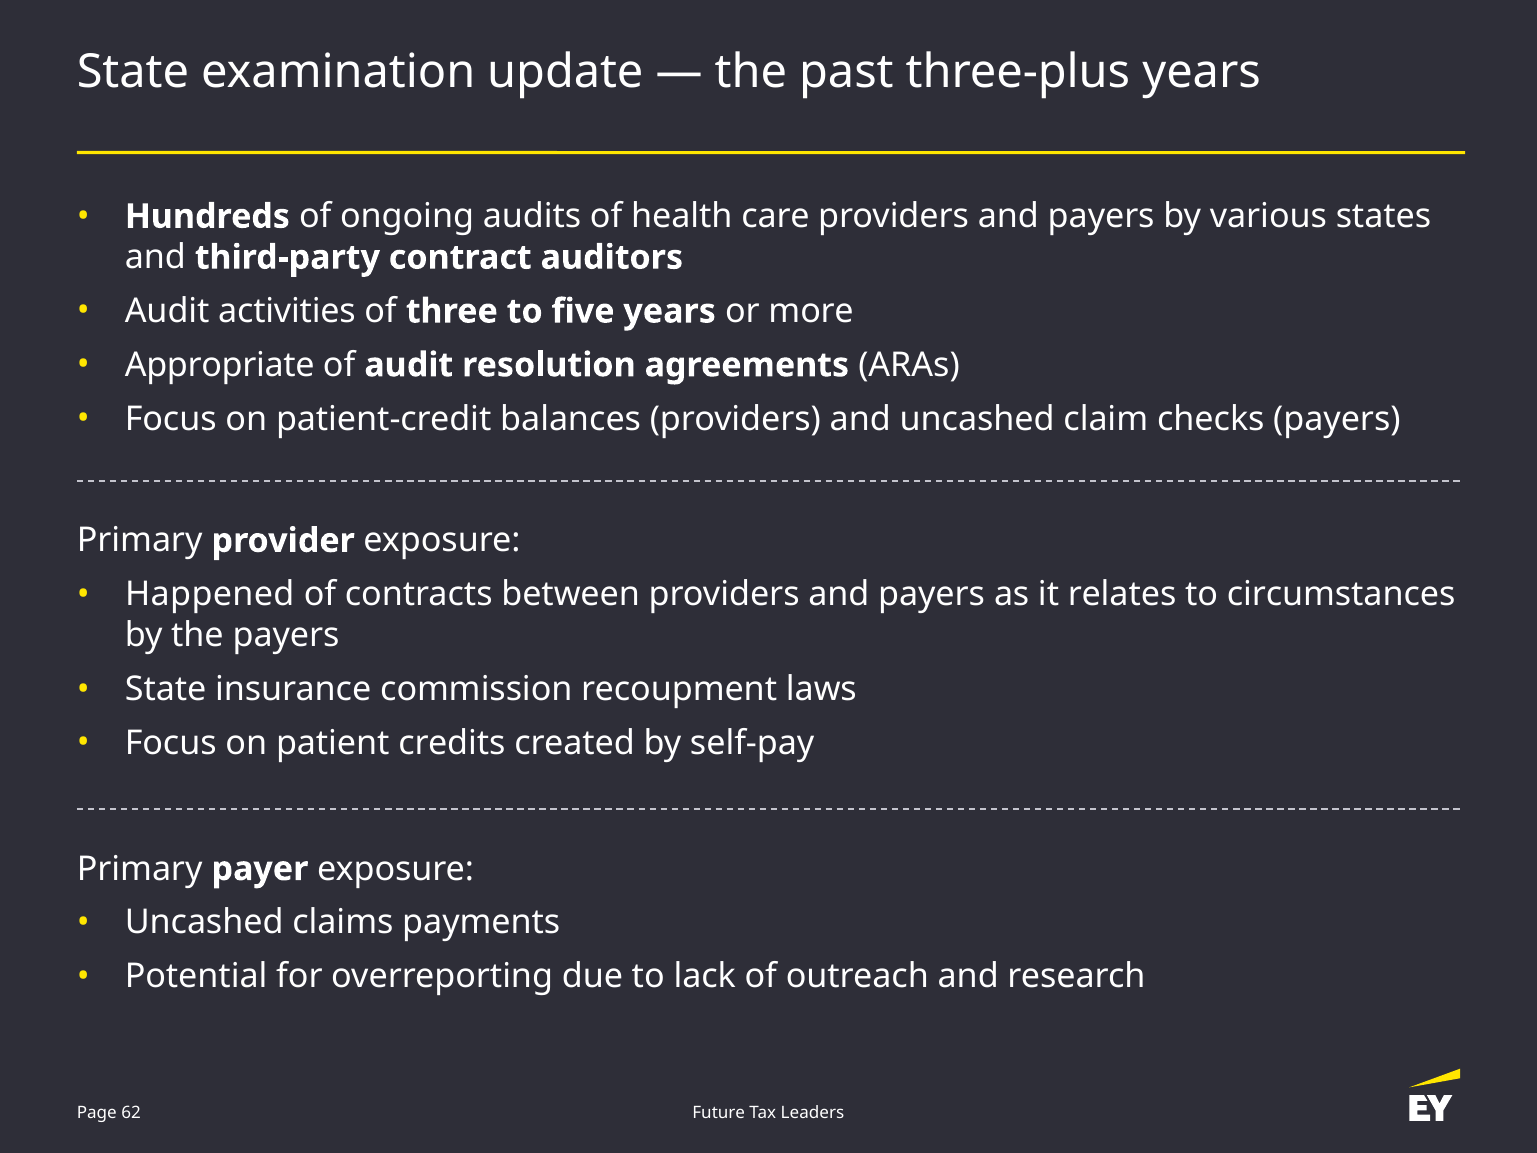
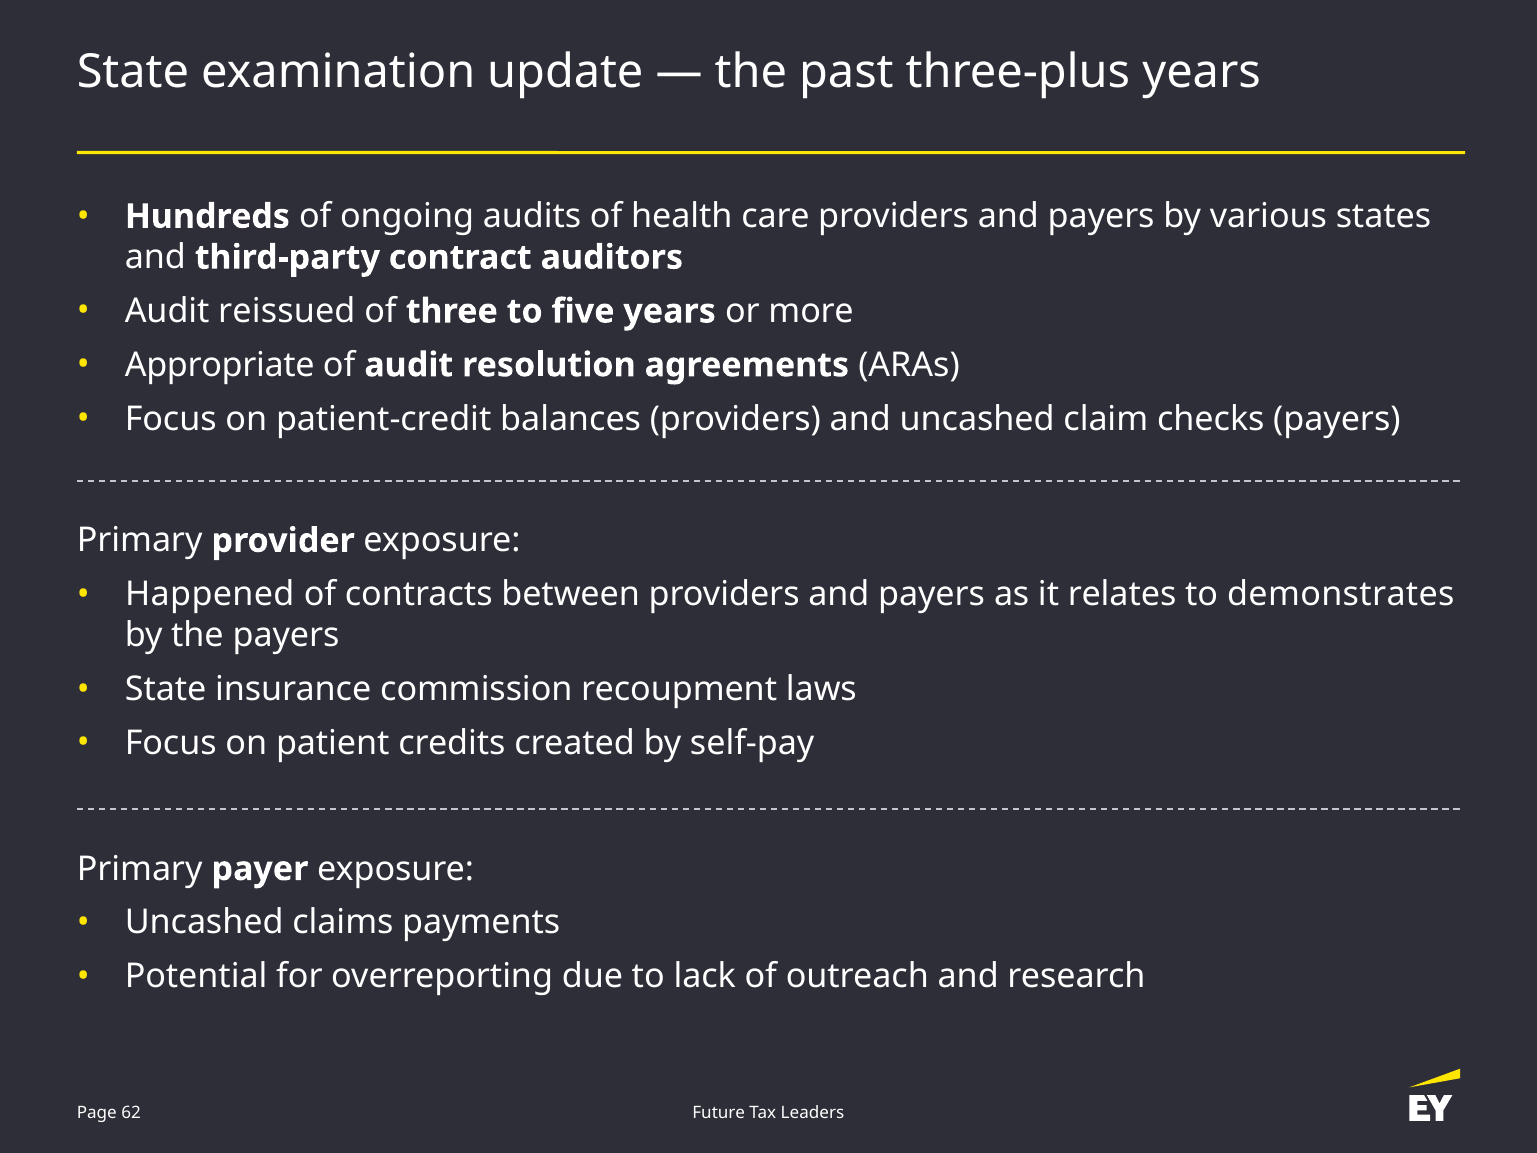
activities: activities -> reissued (287, 311)
circumstances: circumstances -> demonstrates (1341, 594)
